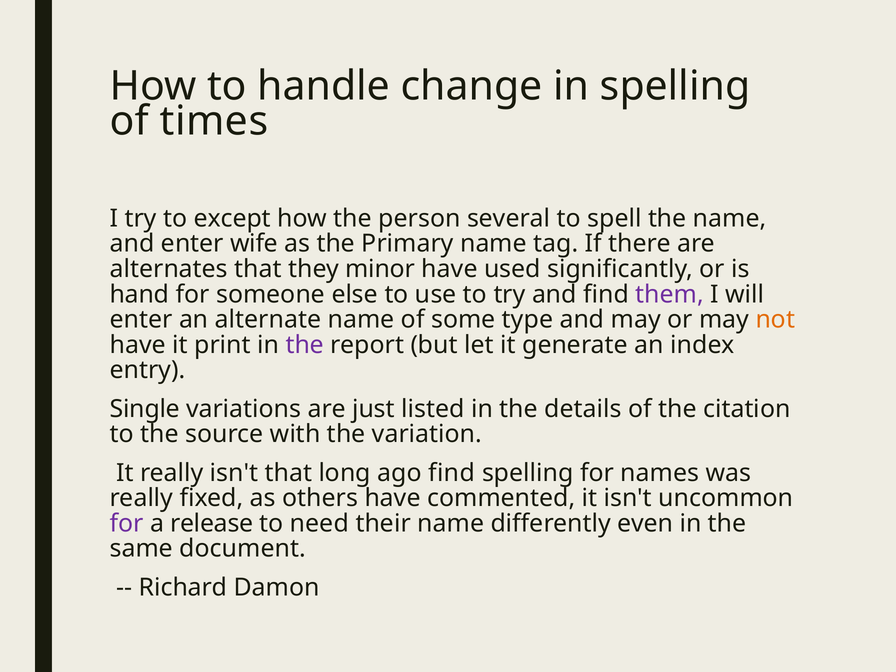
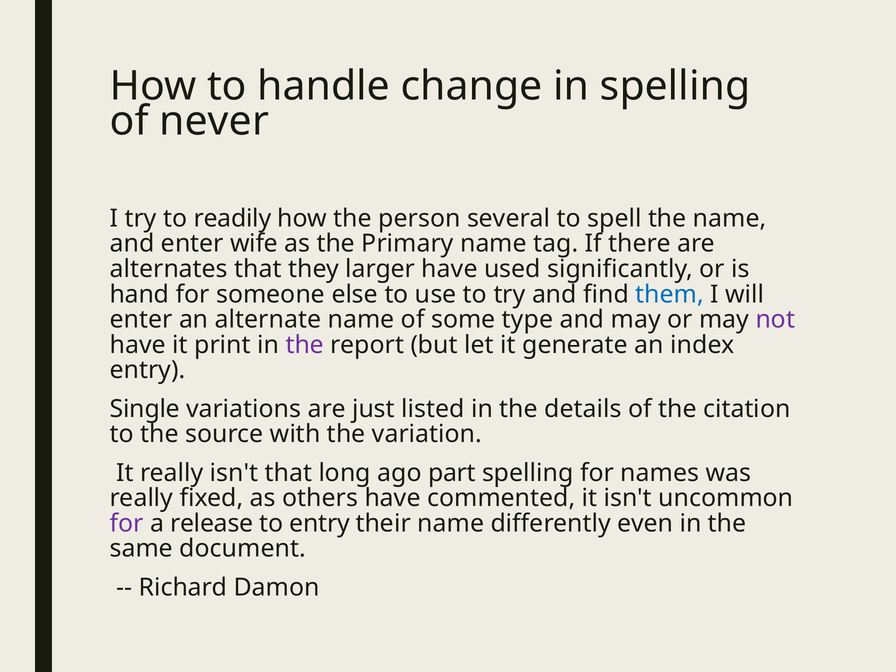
times: times -> never (214, 121)
except: except -> readily (232, 218)
minor: minor -> larger (380, 269)
them colour: purple -> blue (670, 294)
not colour: orange -> purple (775, 320)
ago find: find -> part (452, 473)
to need: need -> entry (320, 523)
